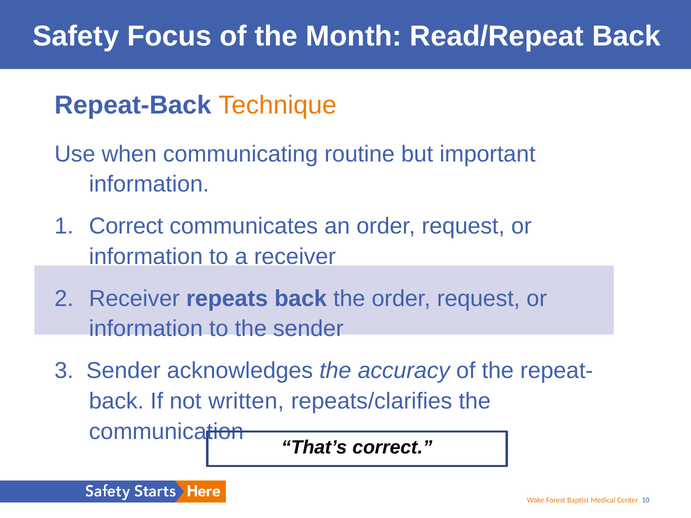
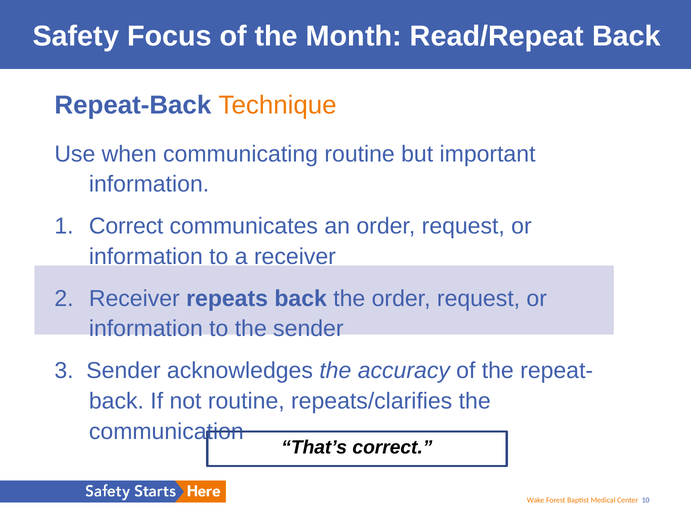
not written: written -> routine (246, 401)
